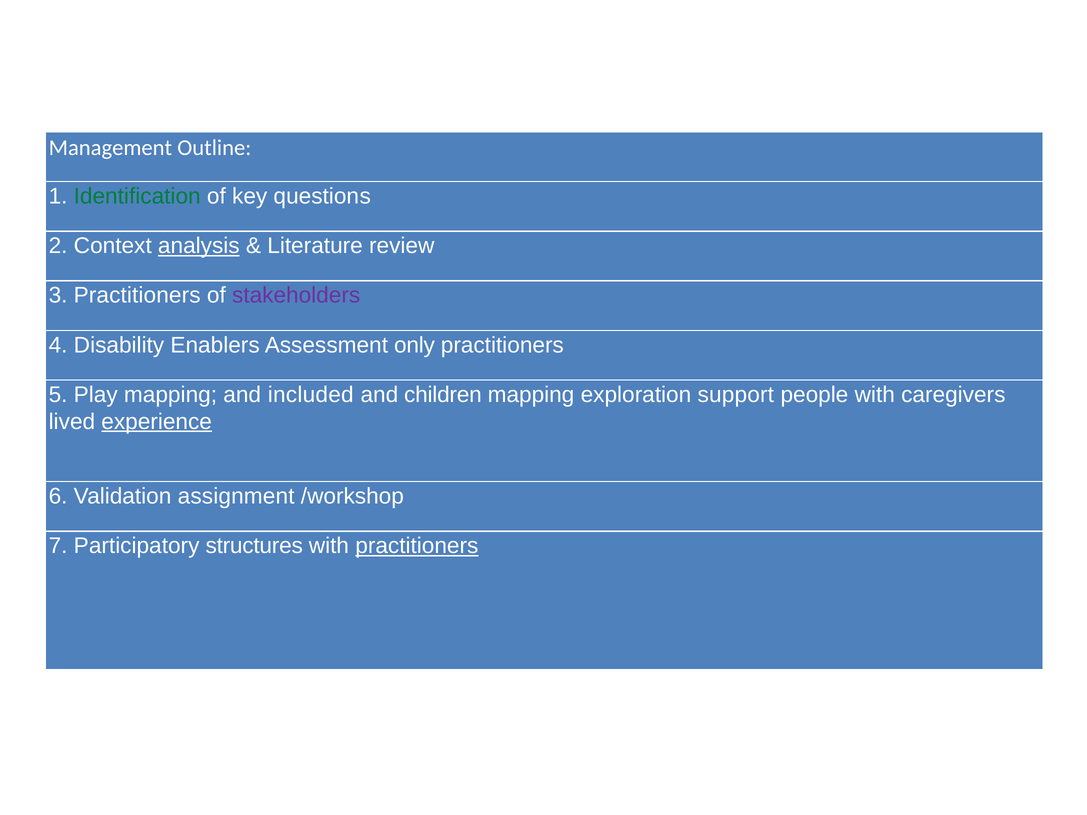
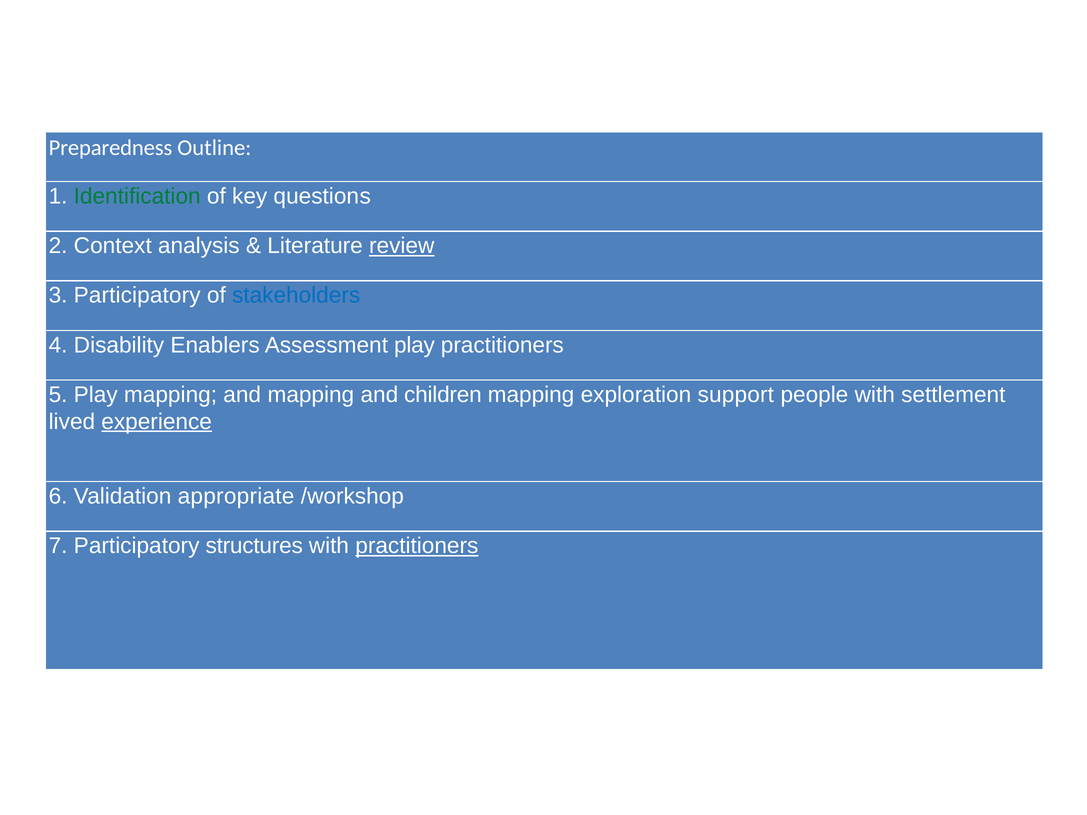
Management: Management -> Preparedness (111, 148)
analysis underline: present -> none (199, 246)
review underline: none -> present (402, 246)
3 Practitioners: Practitioners -> Participatory (137, 296)
stakeholders colour: purple -> blue (296, 296)
Assessment only: only -> play (414, 345)
and included: included -> mapping (311, 395)
caregivers: caregivers -> settlement (953, 395)
assignment: assignment -> appropriate (236, 496)
